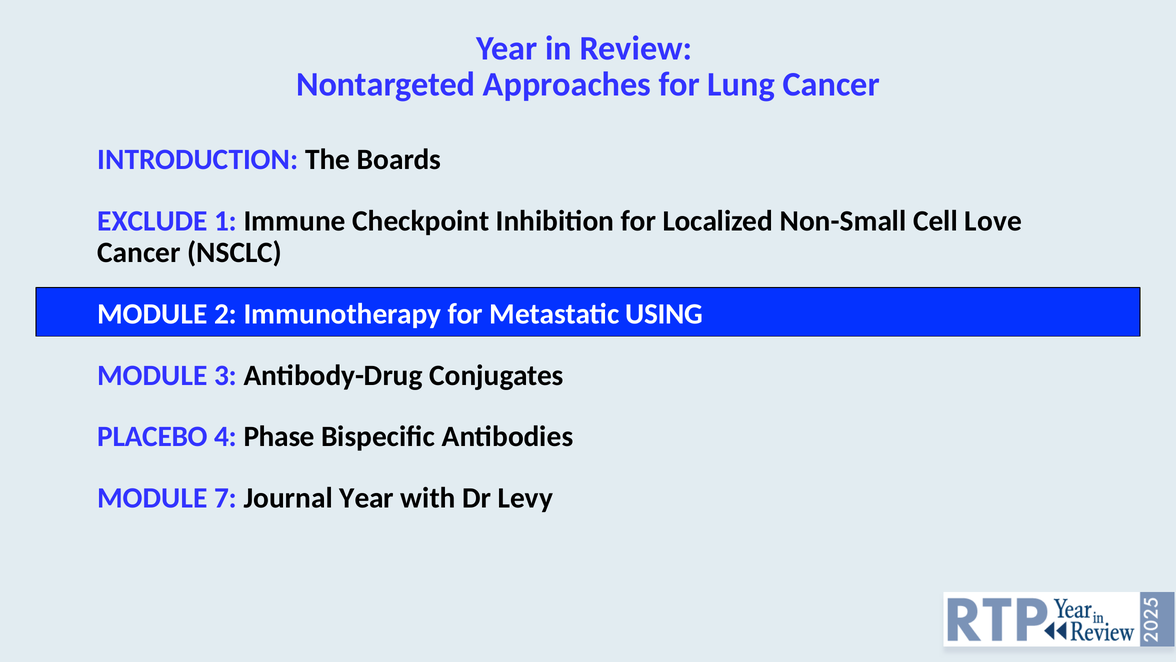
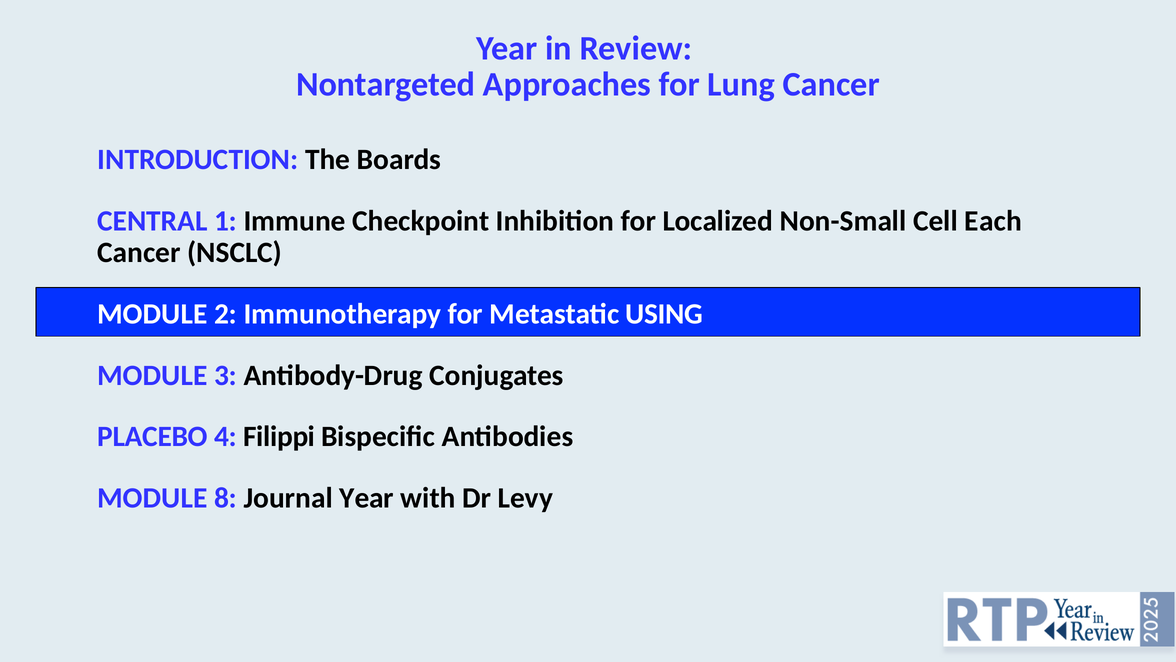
EXCLUDE: EXCLUDE -> CENTRAL (152, 221)
Love: Love -> Each (993, 221)
Phase: Phase -> Filippi (279, 436)
7: 7 -> 8 (225, 498)
